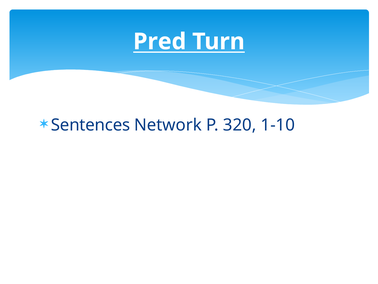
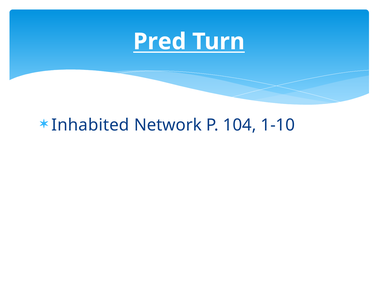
Sentences: Sentences -> Inhabited (90, 125)
320: 320 -> 104 (240, 125)
